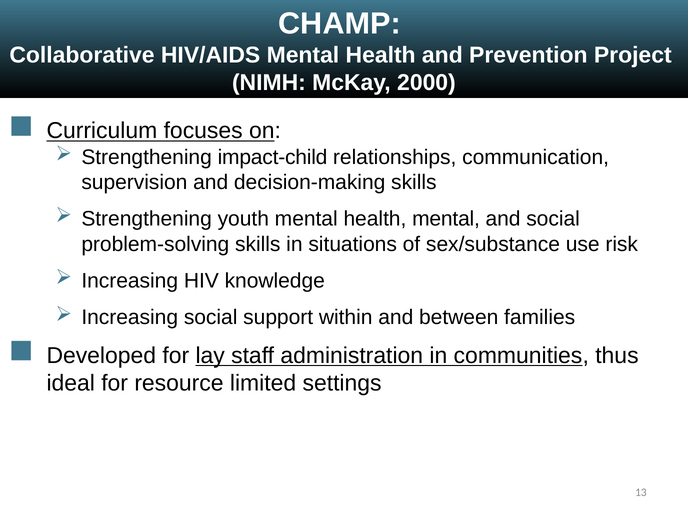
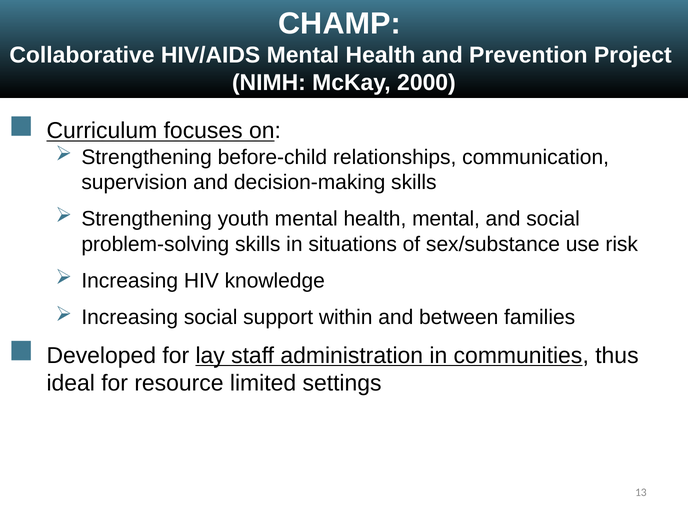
impact-child: impact-child -> before-child (272, 157)
